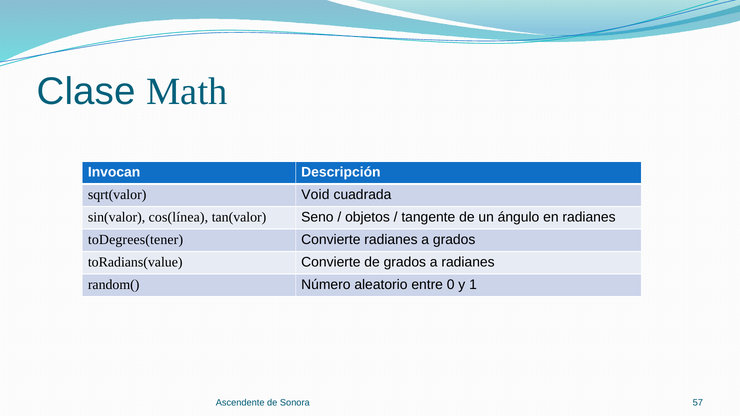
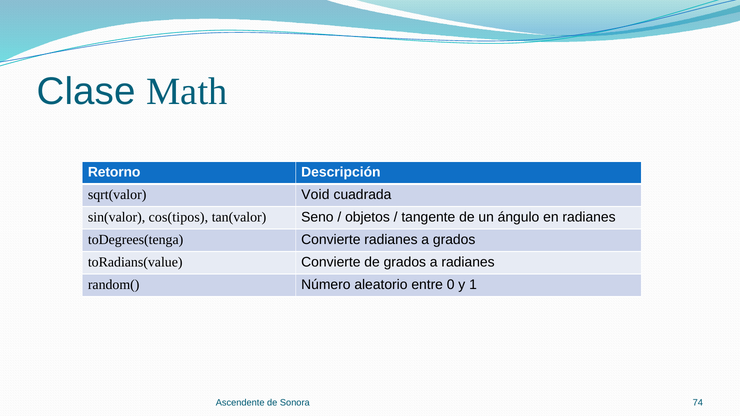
Invocan: Invocan -> Retorno (114, 172)
cos(línea: cos(línea -> cos(tipos (178, 217)
toDegrees(tener: toDegrees(tener -> toDegrees(tenga (136, 240)
57: 57 -> 74 (698, 403)
